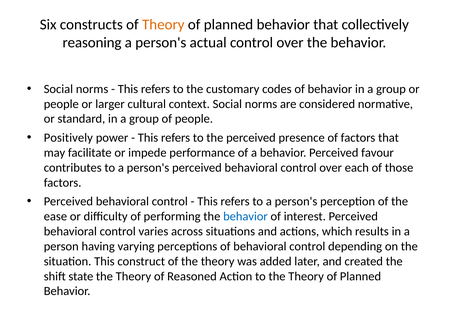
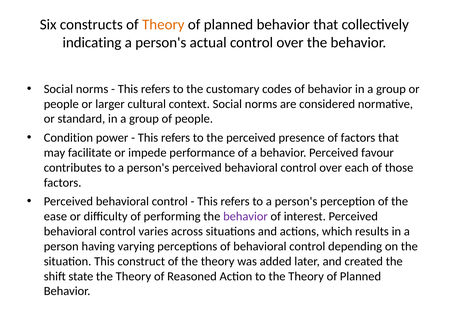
reasoning: reasoning -> indicating (92, 43)
Positively: Positively -> Condition (68, 138)
behavior colour: blue -> purple (245, 217)
